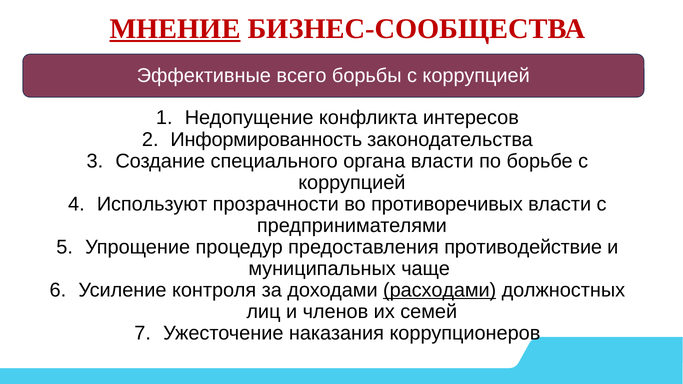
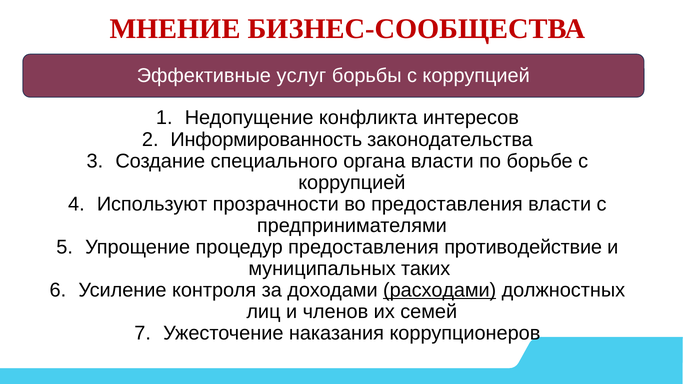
МНЕНИЕ underline: present -> none (175, 29)
всего: всего -> услуг (301, 76)
во противоречивых: противоречивых -> предоставления (447, 204)
чаще: чаще -> таких (426, 269)
